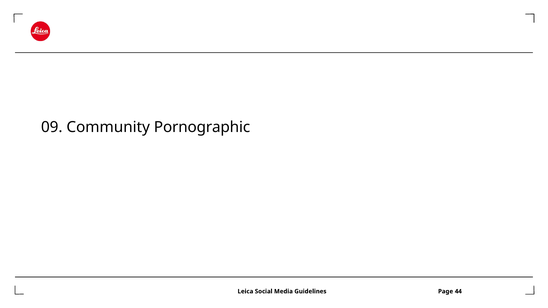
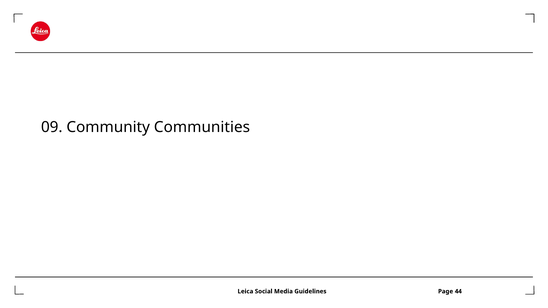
Pornographic: Pornographic -> Communities (202, 127)
